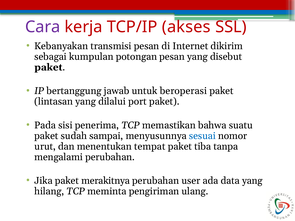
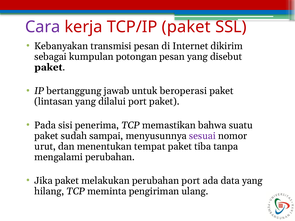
TCP/IP akses: akses -> paket (186, 27)
sesuai colour: blue -> purple (202, 136)
merakitnya: merakitnya -> melakukan (105, 181)
perubahan user: user -> port (191, 181)
